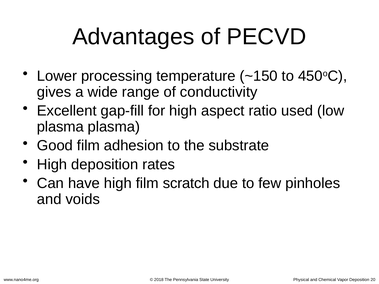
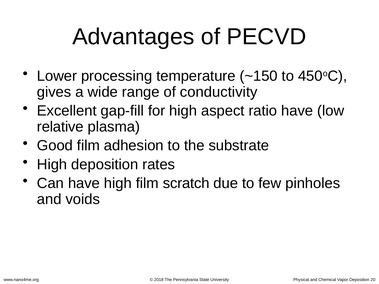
ratio used: used -> have (297, 111)
plasma: plasma -> relative (60, 127)
